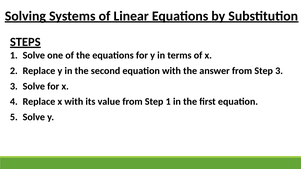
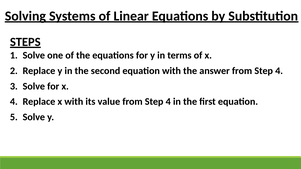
answer from Step 3: 3 -> 4 (279, 71)
value from Step 1: 1 -> 4 (168, 102)
